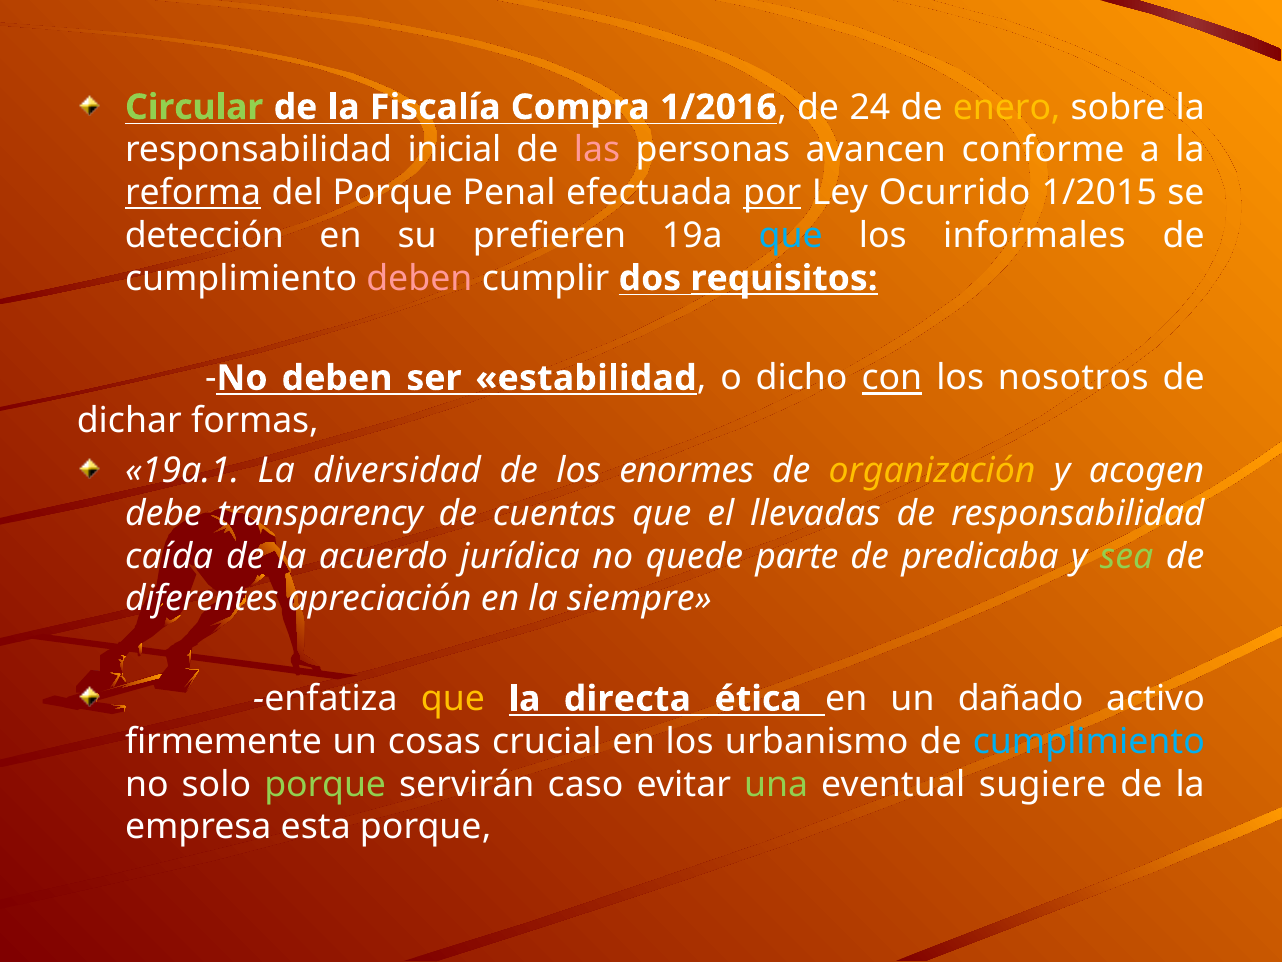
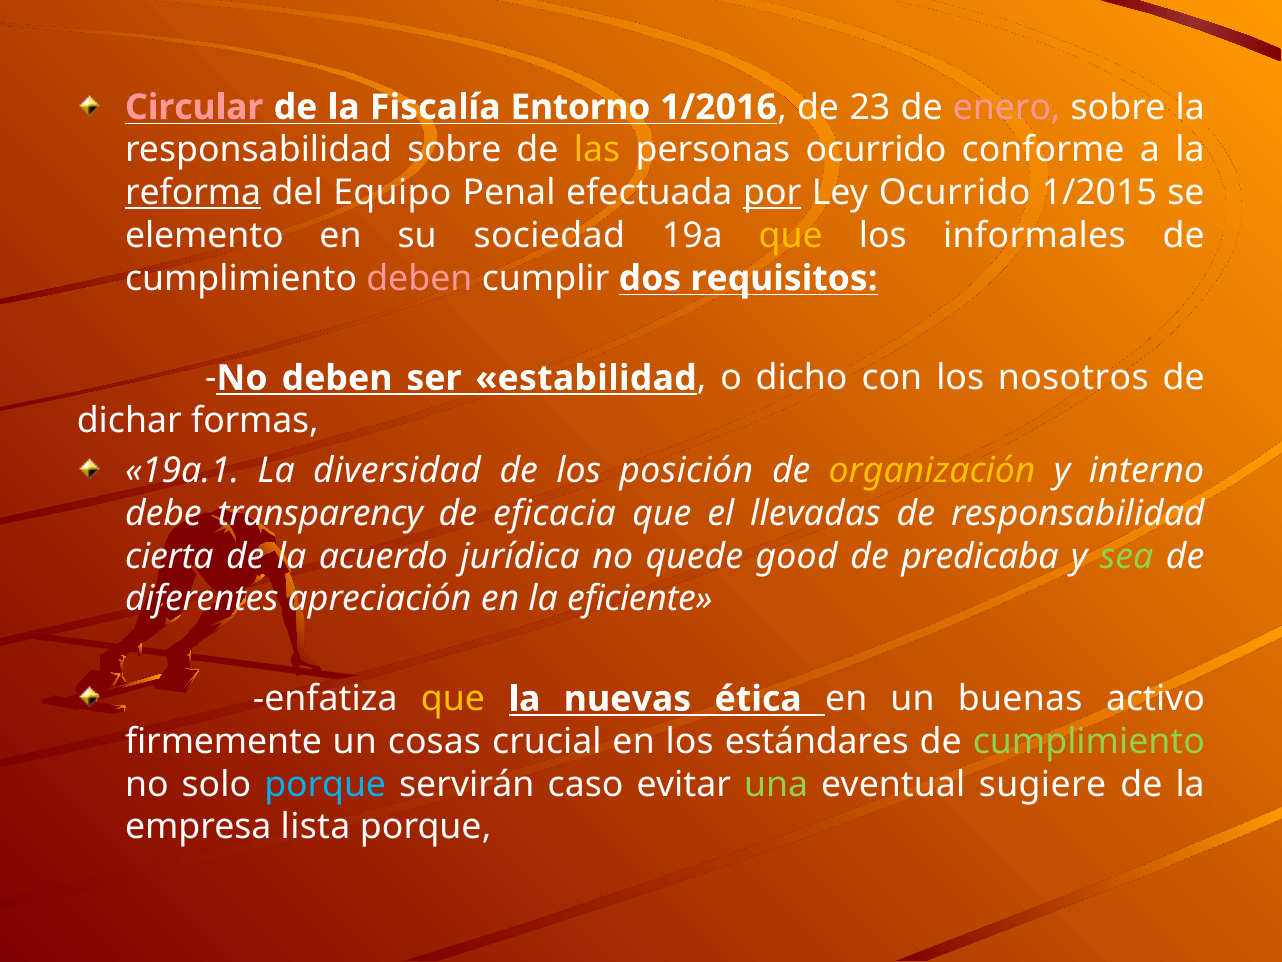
Circular colour: light green -> pink (194, 107)
Compra: Compra -> Entorno (580, 107)
24: 24 -> 23 (870, 107)
enero colour: yellow -> pink (1007, 107)
responsabilidad inicial: inicial -> sobre (454, 150)
las colour: pink -> yellow (597, 150)
personas avancen: avancen -> ocurrido (876, 150)
del Porque: Porque -> Equipo (392, 193)
detección: detección -> elemento (204, 235)
prefieren: prefieren -> sociedad (549, 235)
que colour: light blue -> yellow (791, 235)
requisitos underline: present -> none (784, 278)
con underline: present -> none (892, 378)
enormes: enormes -> posición (686, 471)
acogen: acogen -> interno (1147, 471)
cuentas: cuentas -> eficacia (554, 513)
caída: caída -> cierta (169, 556)
parte: parte -> good (797, 556)
siempre: siempre -> eficiente (640, 599)
directa: directa -> nuevas (627, 699)
dañado: dañado -> buenas (1020, 699)
urbanismo: urbanismo -> estándares (817, 741)
cumplimiento colour: light blue -> light green (1089, 741)
porque colour: light green -> light blue (325, 784)
esta: esta -> lista (316, 827)
